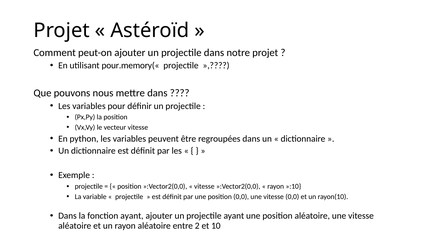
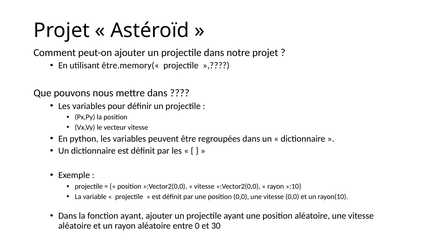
pour.memory(«: pour.memory(« -> être.memory(« (130, 65)
2: 2 -> 0 (197, 225)
10: 10 -> 30 (216, 225)
